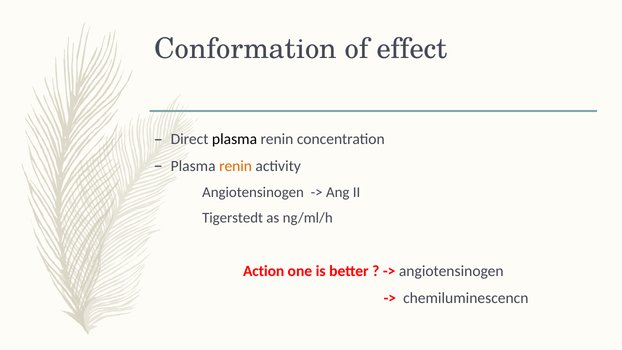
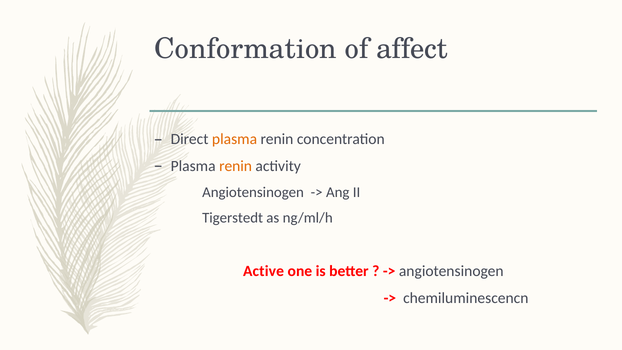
effect: effect -> affect (412, 49)
plasma colour: black -> orange (235, 139)
Action: Action -> Active (264, 271)
